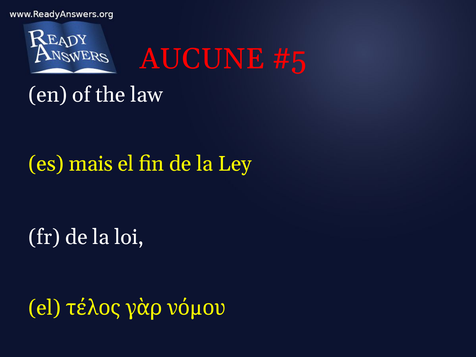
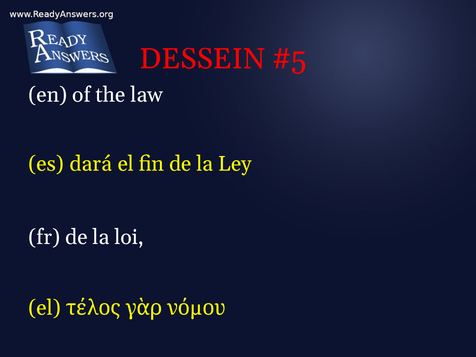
AUCUNE: AUCUNE -> DESSEIN (203, 59)
mais: mais -> dará (91, 164)
